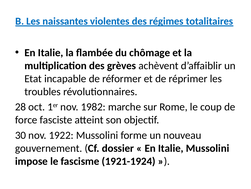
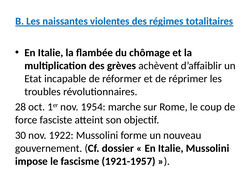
1982: 1982 -> 1954 (93, 107)
1921-1924: 1921-1924 -> 1921-1957 (129, 161)
